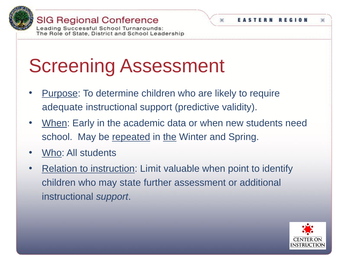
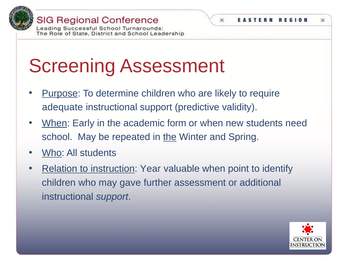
data: data -> form (177, 123)
repeated underline: present -> none (131, 137)
Limit: Limit -> Year (150, 168)
state: state -> gave (130, 182)
